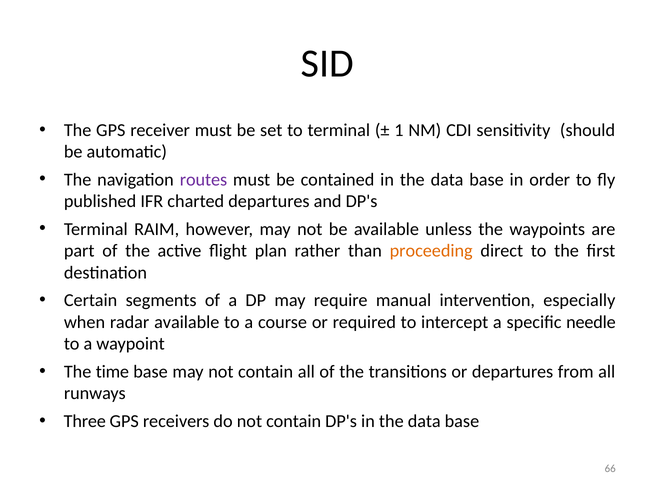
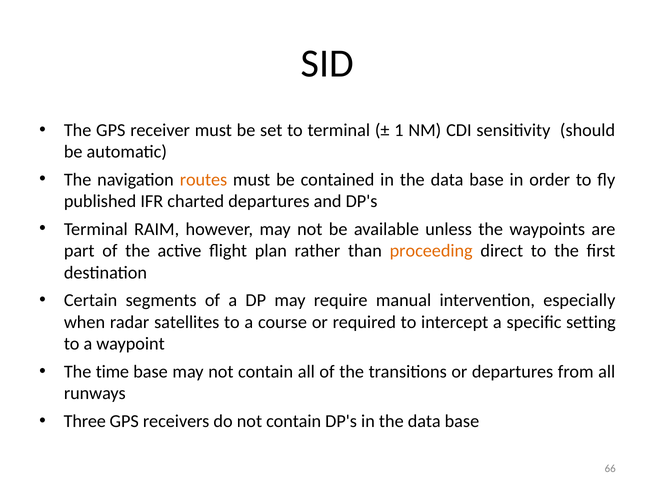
routes colour: purple -> orange (203, 180)
radar available: available -> satellites (187, 322)
needle: needle -> setting (591, 322)
